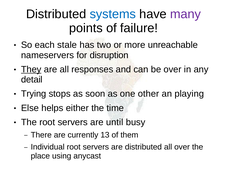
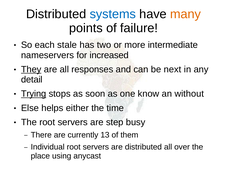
many colour: purple -> orange (186, 14)
unreachable: unreachable -> intermediate (173, 45)
disruption: disruption -> increased (109, 55)
be over: over -> next (173, 69)
Trying underline: none -> present (34, 94)
other: other -> know (149, 94)
playing: playing -> without (189, 94)
until: until -> step (115, 122)
